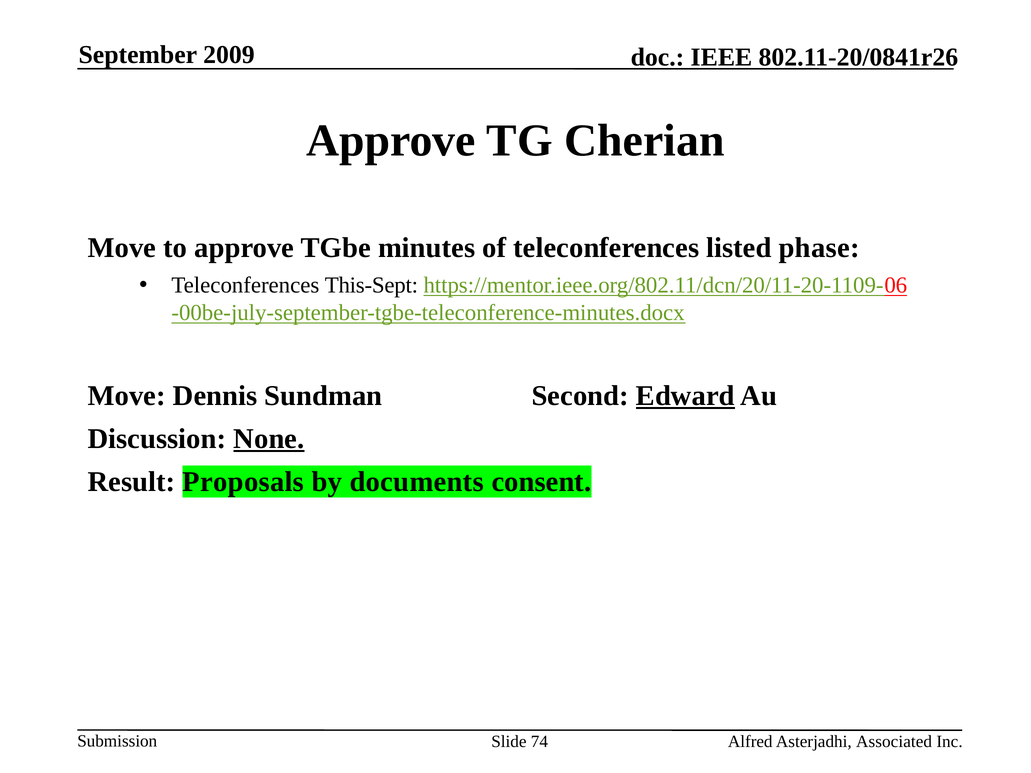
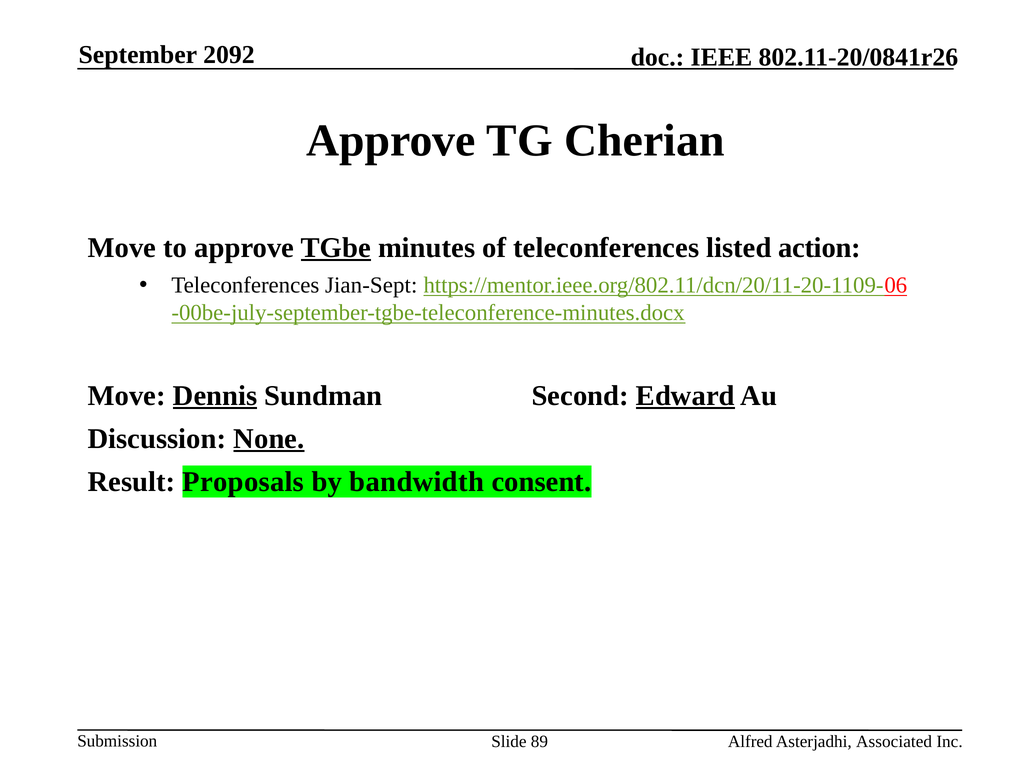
2009: 2009 -> 2092 (229, 55)
TGbe underline: none -> present (336, 248)
phase: phase -> action (819, 248)
This-Sept: This-Sept -> Jian-Sept (371, 285)
Dennis underline: none -> present (215, 396)
documents: documents -> bandwidth (417, 482)
74: 74 -> 89 (539, 742)
